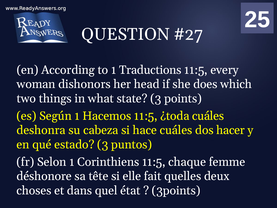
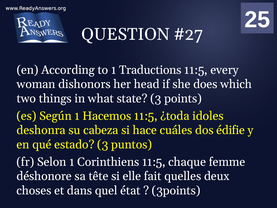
¿toda cuáles: cuáles -> idoles (208, 116)
hacer: hacer -> édifie (231, 130)
